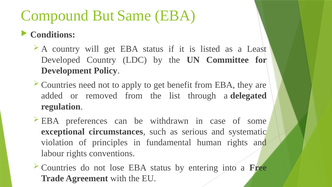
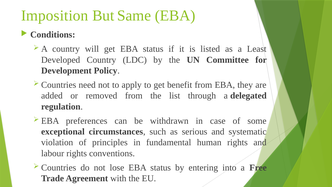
Compound: Compound -> Imposition (55, 16)
